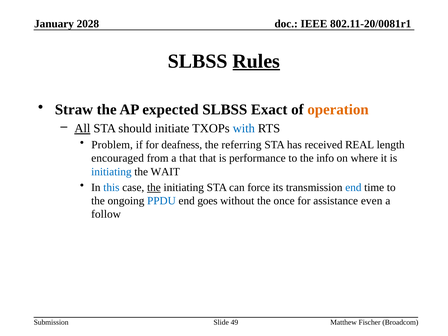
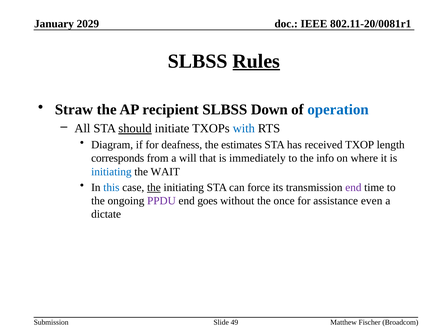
2028: 2028 -> 2029 (88, 24)
expected: expected -> recipient (171, 110)
Exact: Exact -> Down (269, 110)
operation colour: orange -> blue (338, 110)
All underline: present -> none (82, 128)
should underline: none -> present (135, 128)
Problem: Problem -> Diagram (112, 145)
referring: referring -> estimates (242, 145)
REAL: REAL -> TXOP (360, 145)
encouraged: encouraged -> corresponds (118, 158)
a that: that -> will (188, 158)
performance: performance -> immediately (257, 158)
end colour: blue -> purple (353, 187)
PPDU colour: blue -> purple (161, 201)
follow: follow -> dictate (106, 214)
